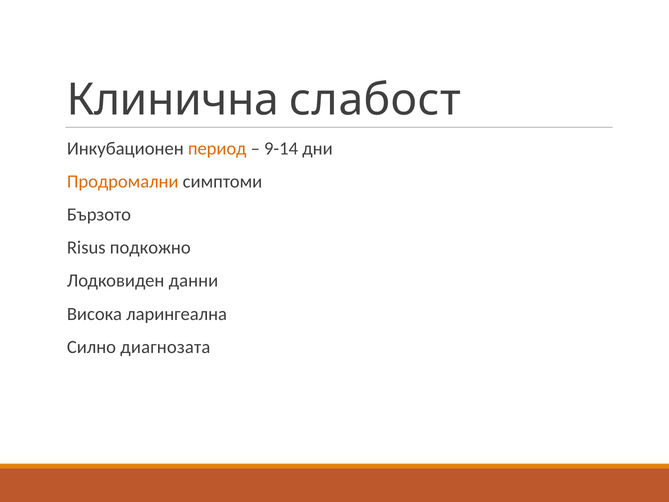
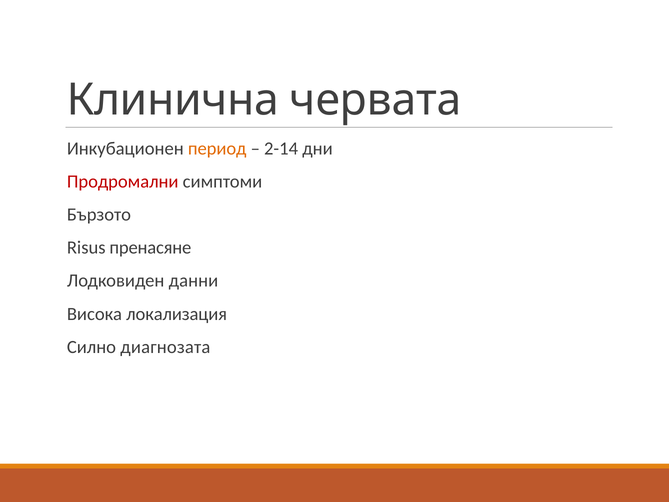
слабост: слабост -> червата (376, 100)
9-14: 9-14 -> 2-14 (281, 148)
Продромални colour: orange -> red (123, 181)
подкожно: подкожно -> пренасяне (150, 248)
ларингеална: ларингеална -> локализация (177, 314)
